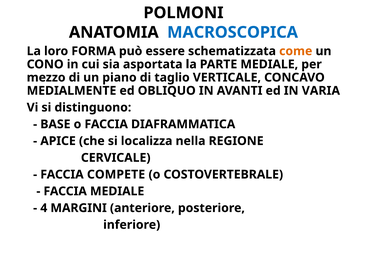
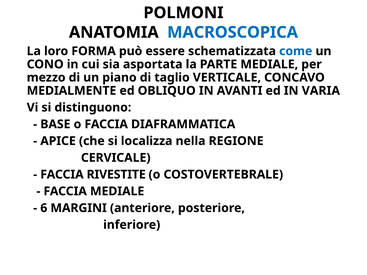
come colour: orange -> blue (296, 51)
COMPETE: COMPETE -> RIVESTITE (116, 175)
4: 4 -> 6 (44, 208)
